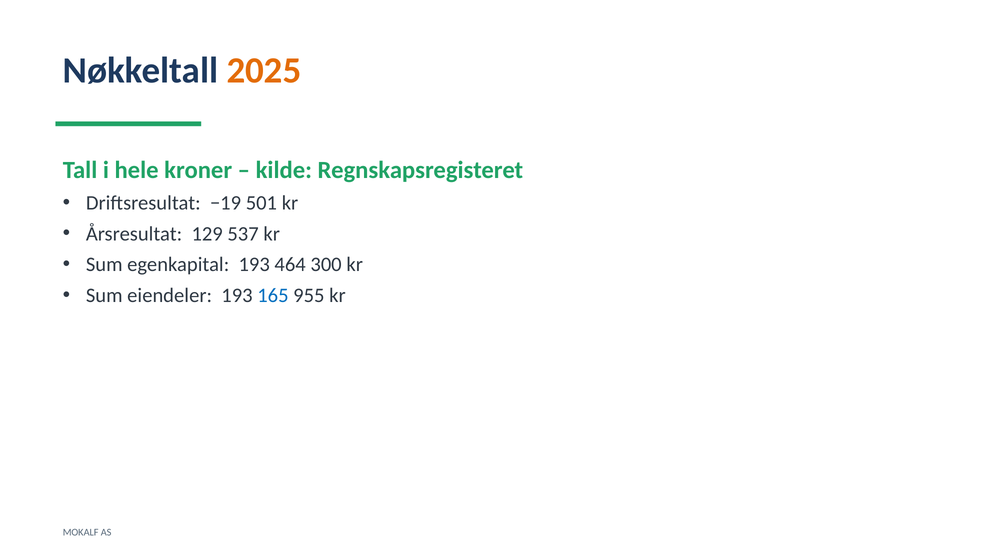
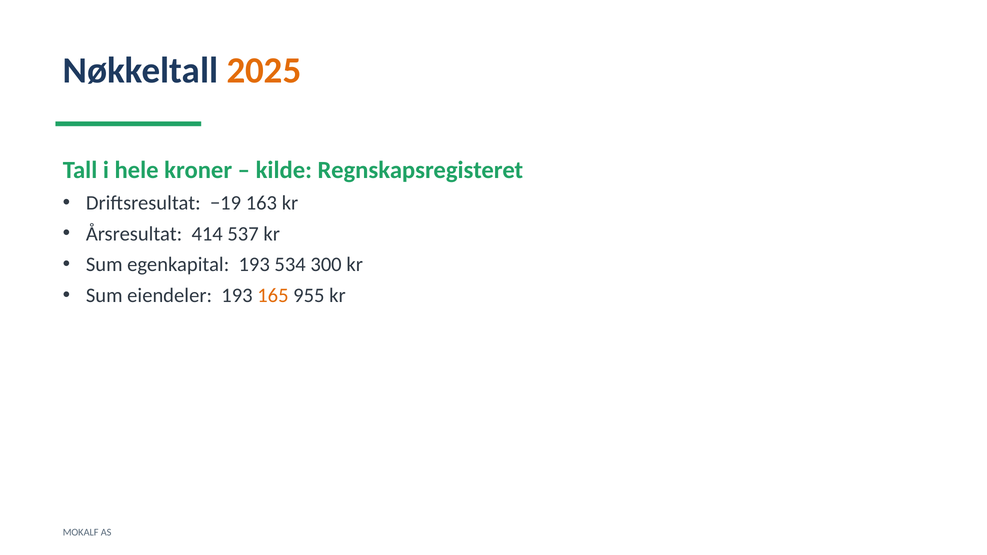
501: 501 -> 163 (261, 203)
129: 129 -> 414 (207, 234)
464: 464 -> 534 (290, 265)
165 colour: blue -> orange (273, 296)
